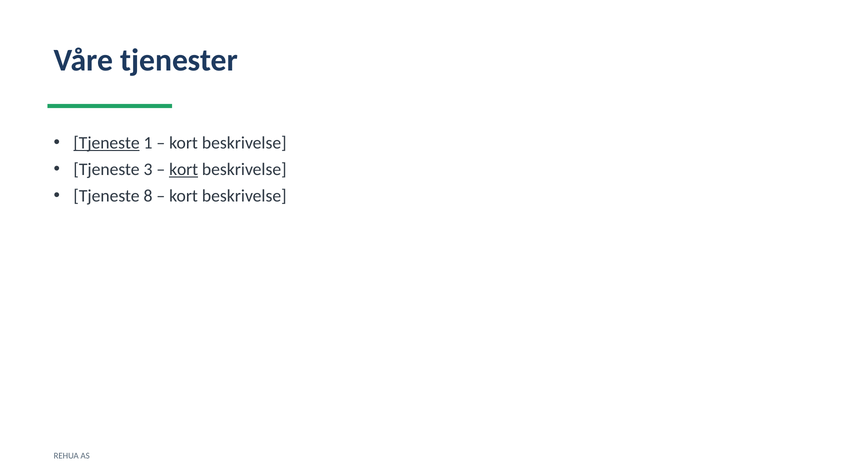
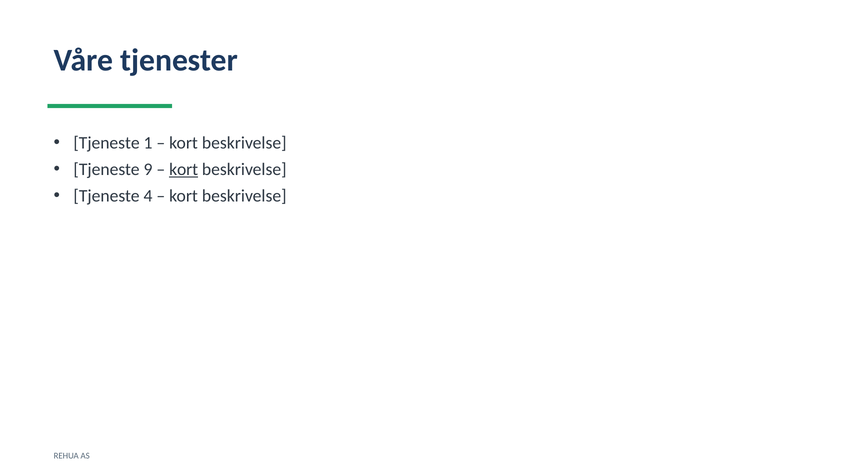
Tjeneste underline: present -> none (107, 143)
3: 3 -> 9 (148, 169)
8: 8 -> 4 (148, 196)
